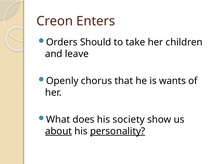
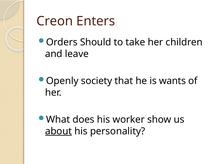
chorus: chorus -> society (97, 81)
society: society -> worker (129, 119)
personality underline: present -> none (118, 131)
